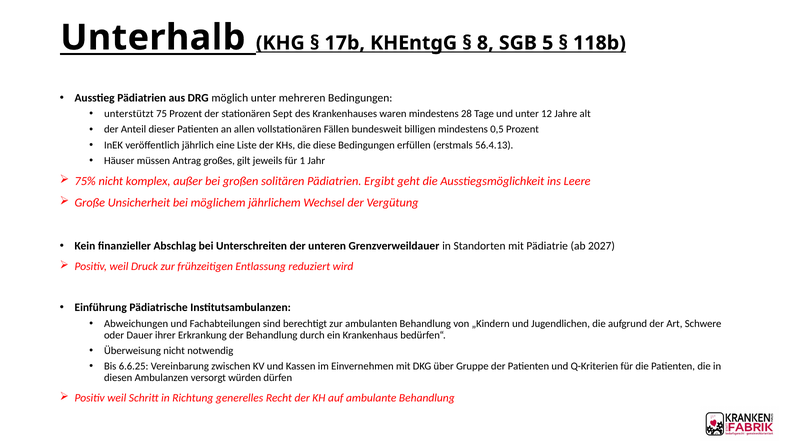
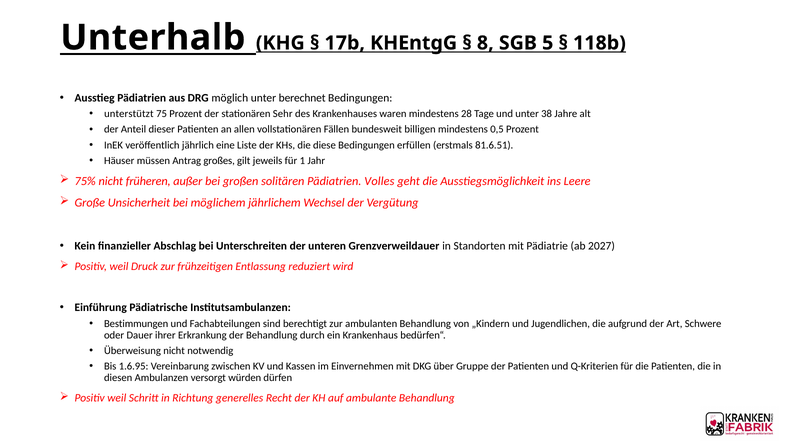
mehreren: mehreren -> berechnet (302, 98)
Sept: Sept -> Sehr (283, 114)
12: 12 -> 38 (547, 114)
56.4.13: 56.4.13 -> 81.6.51 (494, 145)
komplex: komplex -> früheren (148, 181)
Ergibt: Ergibt -> Volles (379, 181)
Abweichungen: Abweichungen -> Bestimmungen (136, 324)
6.6.25: 6.6.25 -> 1.6.95 (134, 366)
